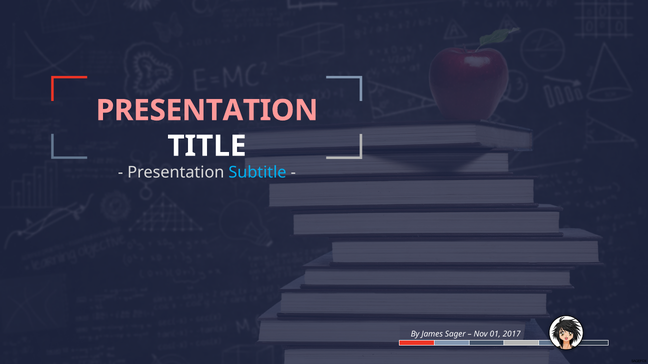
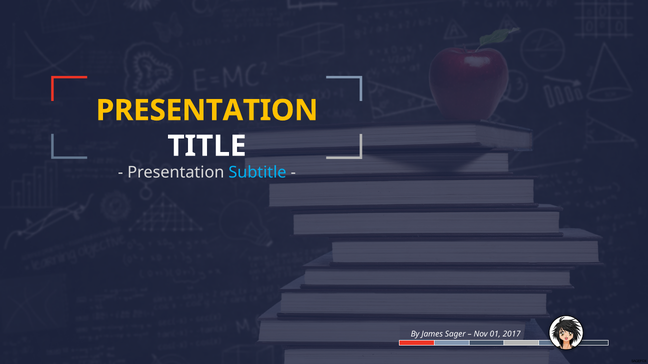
PRESENTATION colour: pink -> yellow (207, 111)
